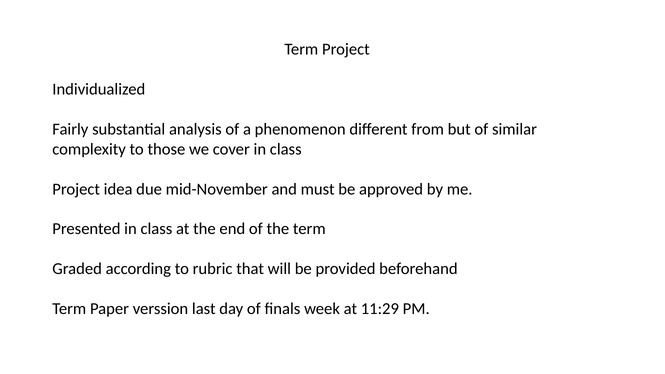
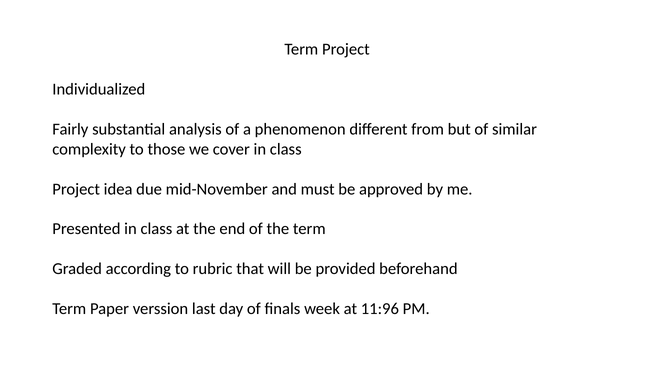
11:29: 11:29 -> 11:96 (380, 309)
